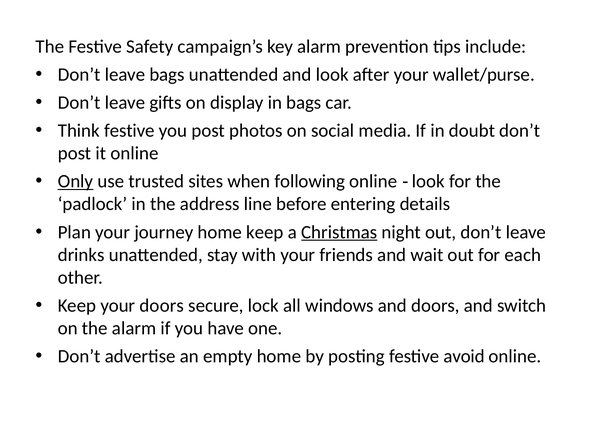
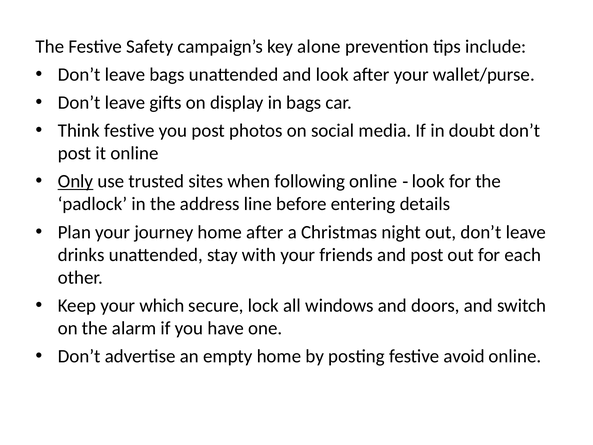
key alarm: alarm -> alone (319, 47)
home keep: keep -> after (265, 232)
Christmas underline: present -> none (339, 232)
and wait: wait -> post (427, 255)
your doors: doors -> which (162, 305)
